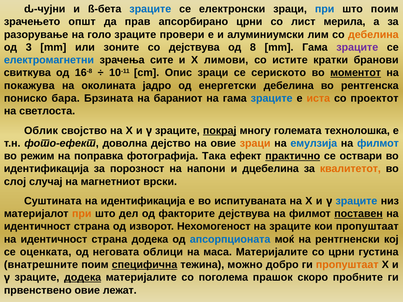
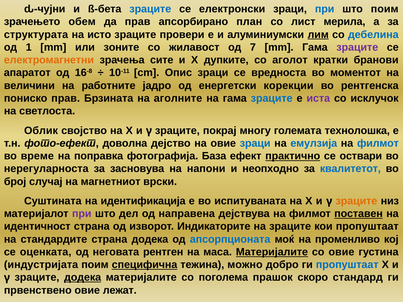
општ: општ -> обем (82, 22)
апсорбирано црни: црни -> план (249, 22)
разорување: разорување -> структурата (36, 35)
голо: голо -> исто (99, 35)
лим underline: none -> present (318, 35)
дебелина colour: orange -> blue (373, 35)
3: 3 -> 1 (29, 47)
со дејствува: дејствува -> жилавост (194, 47)
8: 8 -> 7 (253, 47)
електромагнетни colour: blue -> orange (49, 60)
лимови: лимови -> дупките (226, 60)
истите: истите -> аголот (290, 60)
свиткува: свиткува -> апаратот (27, 73)
сериското: сериското -> вредноста (279, 73)
моментот underline: present -> none (356, 73)
покажува: покажува -> величини (29, 86)
околината: околината -> работните (109, 86)
енергетски дебелина: дебелина -> корекции (289, 86)
пониско бара: бара -> прав (66, 98)
бараниот: бараниот -> аголните (178, 98)
иста colour: orange -> purple (318, 98)
проeктот: проeктот -> исклучок (375, 98)
покрај underline: present -> none (220, 131)
зраци colour: orange -> blue (255, 143)
режим: режим -> време (37, 156)
Така: Така -> База (214, 156)
идентификација: идентификација -> нерегуларноста (46, 169)
порозност: порозност -> засновува (137, 169)
дцебелина: дцебелина -> неопходно (271, 169)
квалитетот colour: orange -> blue (350, 169)
слој: слој -> број (15, 182)
зраците colour: blue -> orange (356, 201)
при colour: orange -> purple (82, 214)
факторите: факторите -> направена (187, 214)
Нехомогеност: Нехомогеност -> Индикаторите (214, 227)
идентичност: идентичност -> стандардите (54, 239)
рентгненски: рентгненски -> променливо (347, 239)
облици: облици -> рентген (163, 252)
Материјалите underline: none -> present (272, 252)
со црни: црни -> овие (341, 252)
внатрешните: внатрешните -> индустријата (41, 265)
пропуштаат colour: orange -> blue (347, 265)
пробните: пробните -> стандард (358, 278)
